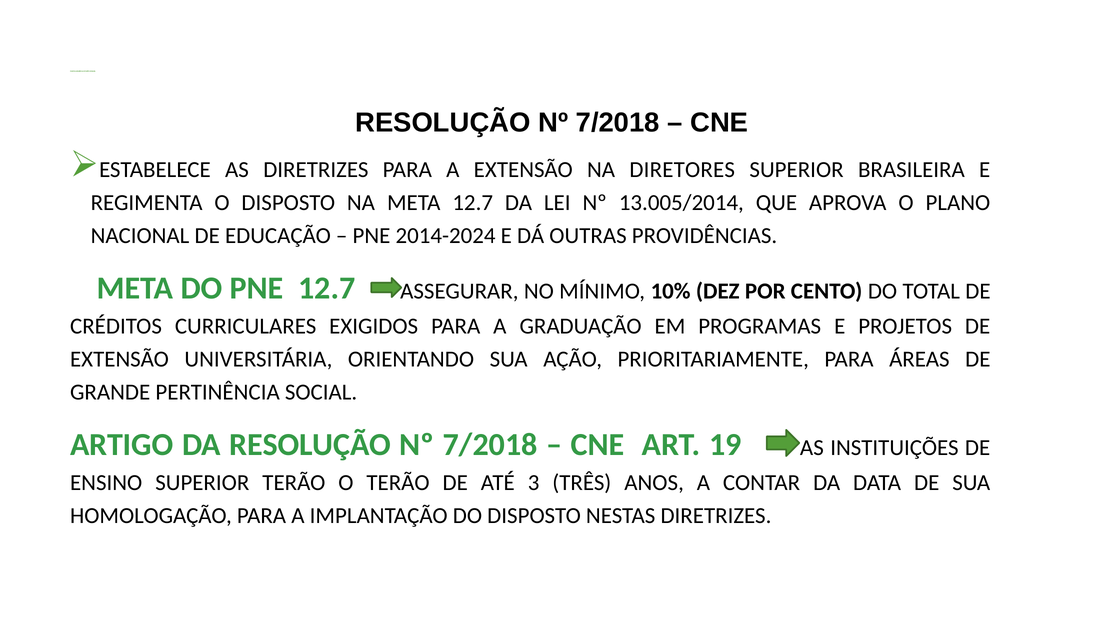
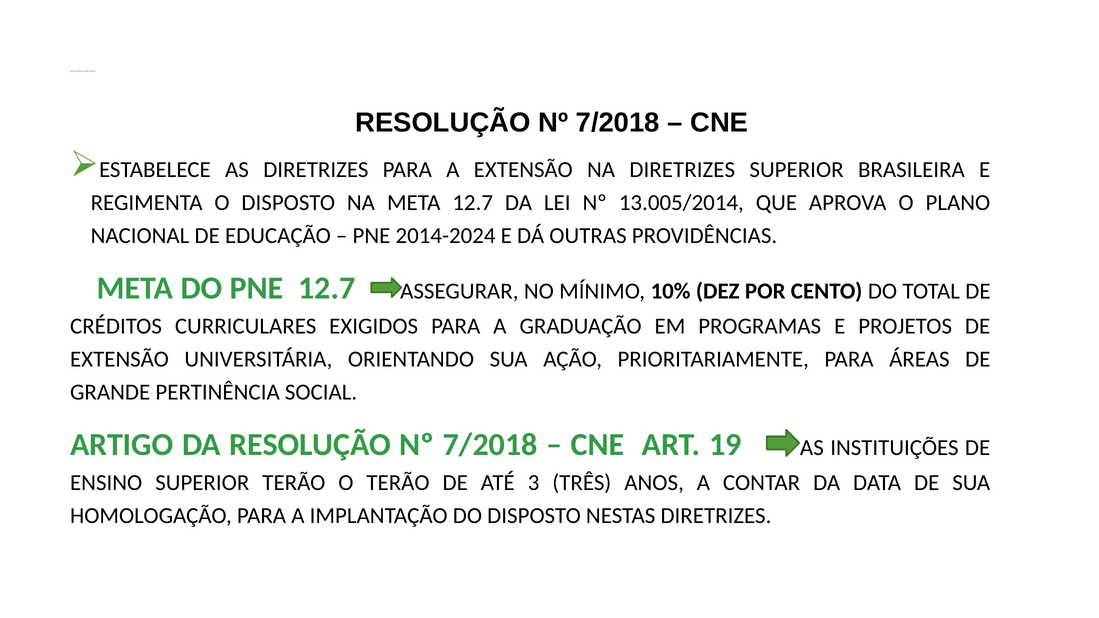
NA DIRETORES: DIRETORES -> DIRETRIZES (682, 170)
